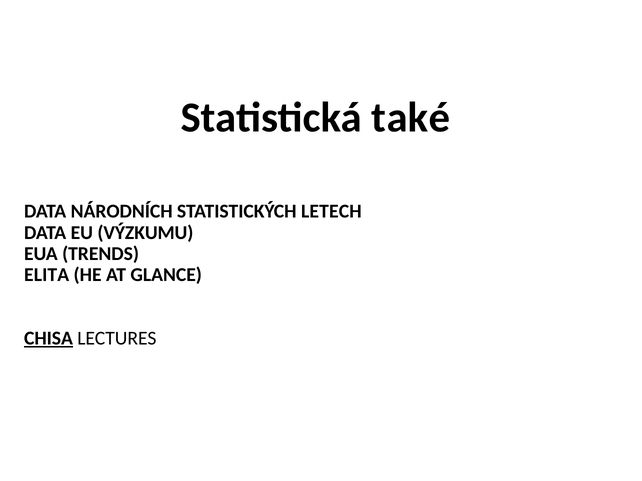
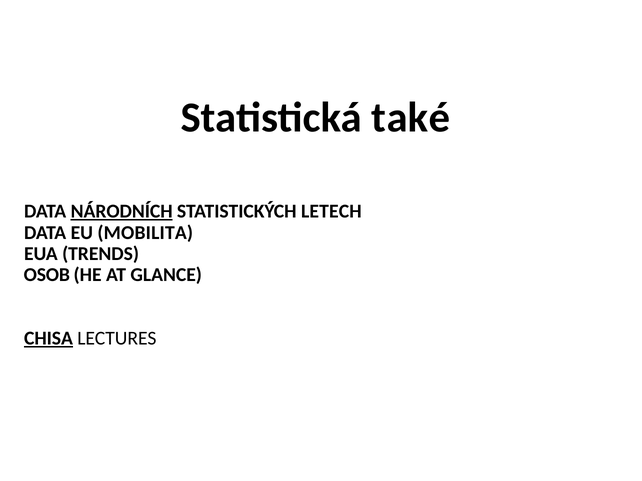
NÁRODNÍCH underline: none -> present (122, 212)
VÝZKUMU: VÝZKUMU -> MOBILITA (145, 233)
ELITA: ELITA -> OSOB (47, 275)
